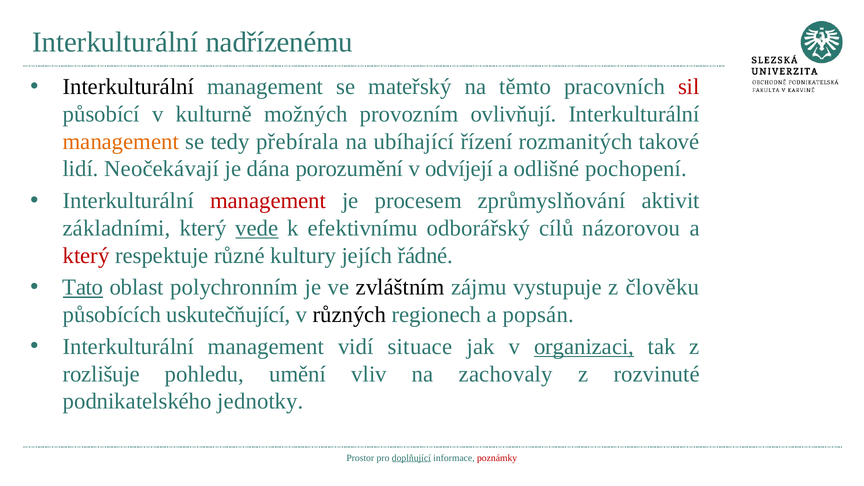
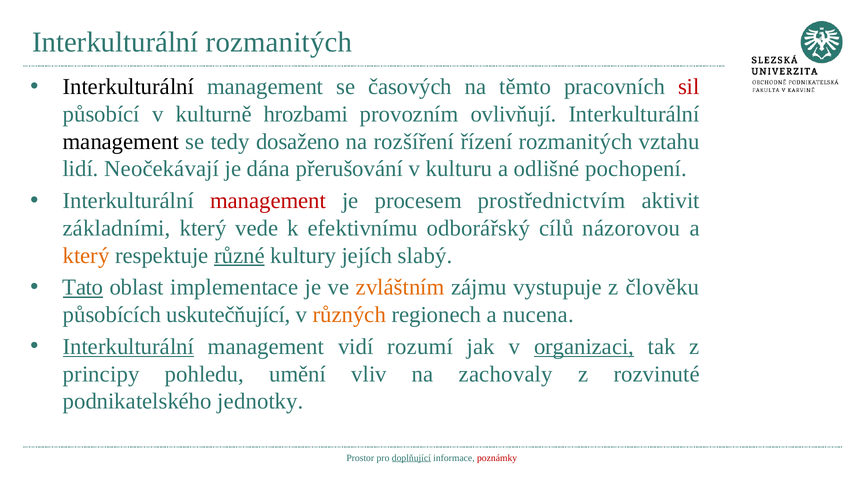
Interkulturální nadřízenému: nadřízenému -> rozmanitých (279, 42)
mateřský: mateřský -> časových (410, 87)
možných: možných -> hrozbami (306, 114)
management colour: orange -> black (121, 142)
přebírala: přebírala -> dosaženo (298, 142)
ubíhající: ubíhající -> rozšíření (414, 142)
takové: takové -> vztahu (669, 142)
porozumění: porozumění -> přerušování (349, 169)
odvíjejí: odvíjejí -> kulturu (459, 169)
zprůmyslňování: zprůmyslňování -> prostřednictvím (552, 201)
vede underline: present -> none (257, 228)
který colour: red -> orange (86, 256)
různé underline: none -> present (239, 256)
řádné: řádné -> slabý (425, 256)
polychronním: polychronním -> implementace (234, 287)
zvláštním colour: black -> orange (400, 287)
různých colour: black -> orange (349, 315)
popsán: popsán -> nucena (538, 315)
Interkulturální underline: none -> present (128, 347)
situace: situace -> rozumí (420, 347)
rozlišuje: rozlišuje -> principy (101, 374)
